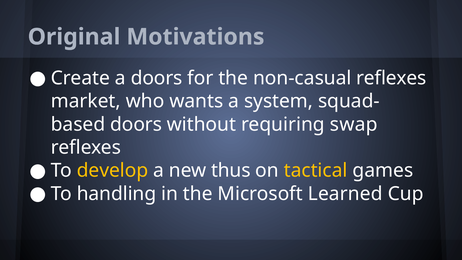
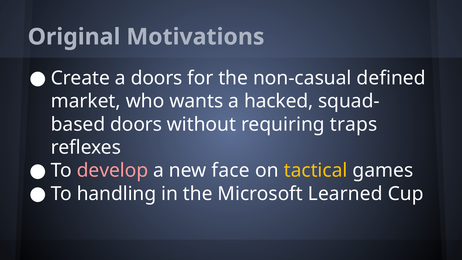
non-casual reflexes: reflexes -> defined (391, 78)
system: system -> hacked (279, 101)
swap: swap -> traps (354, 124)
develop colour: yellow -> pink (112, 171)
thus: thus -> face (231, 171)
